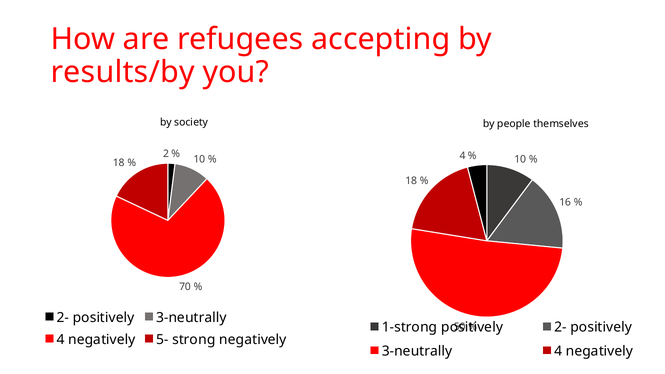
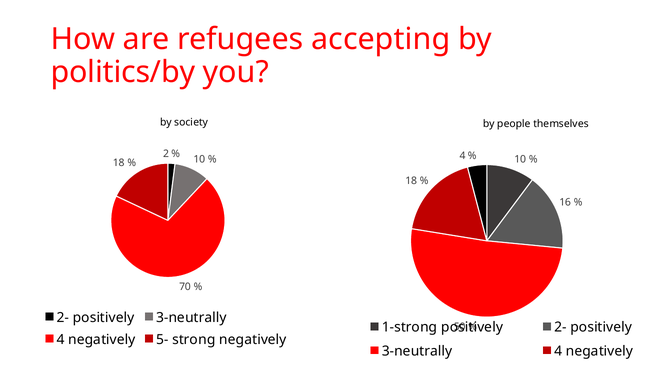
results/by: results/by -> politics/by (123, 72)
